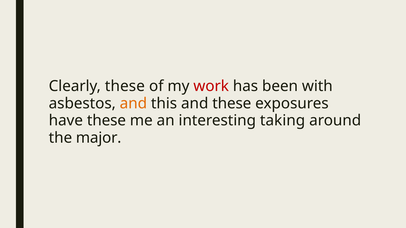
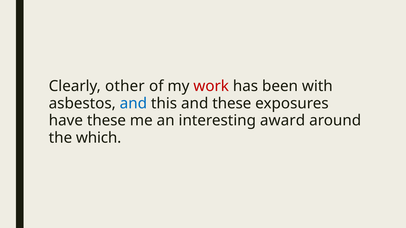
Clearly these: these -> other (125, 86)
and colour: orange -> blue (133, 104)
taking: taking -> award (283, 121)
major: major -> which (99, 138)
